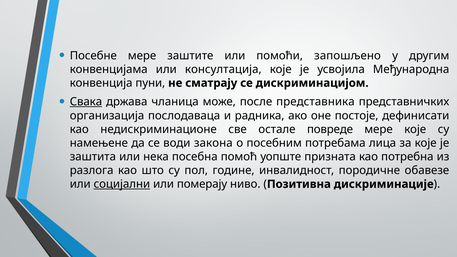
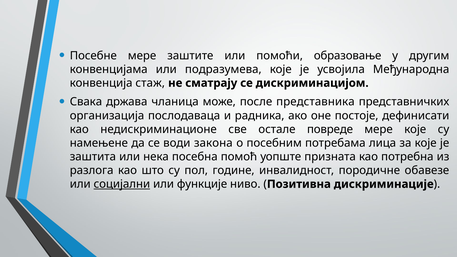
запошљено: запошљено -> образовање (348, 56)
консултација: консултација -> подразумева (223, 69)
пуни: пуни -> стаж (150, 83)
Свака underline: present -> none (86, 102)
померају: померају -> функције (202, 184)
